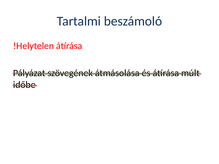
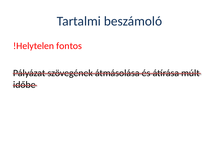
!Helytelen átírása: átírása -> fontos (69, 46)
